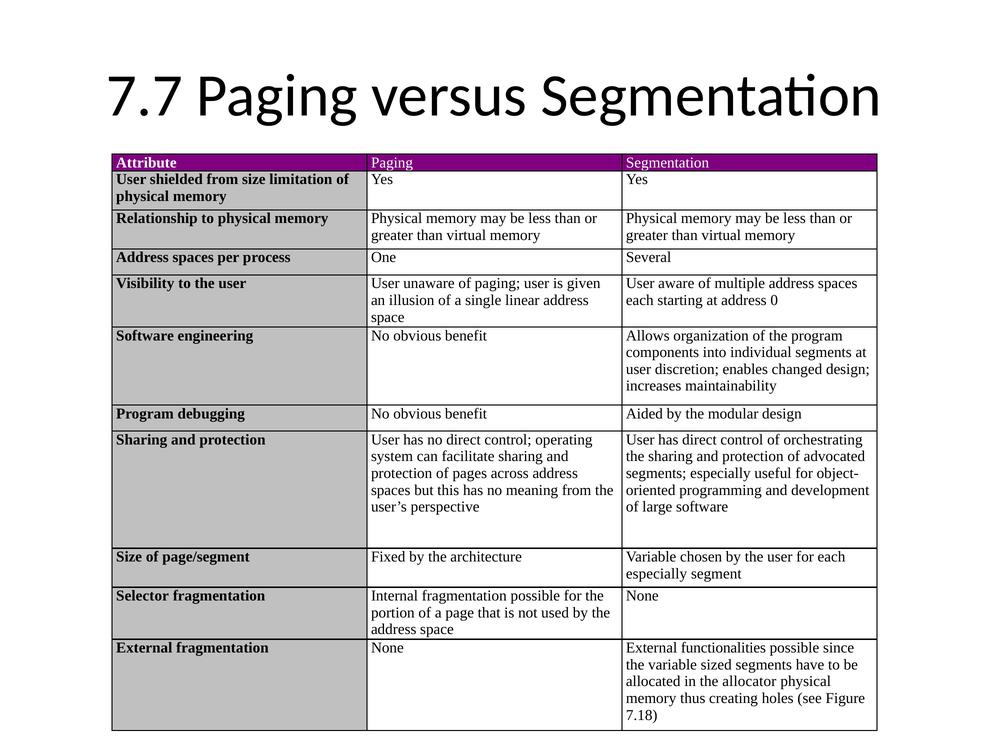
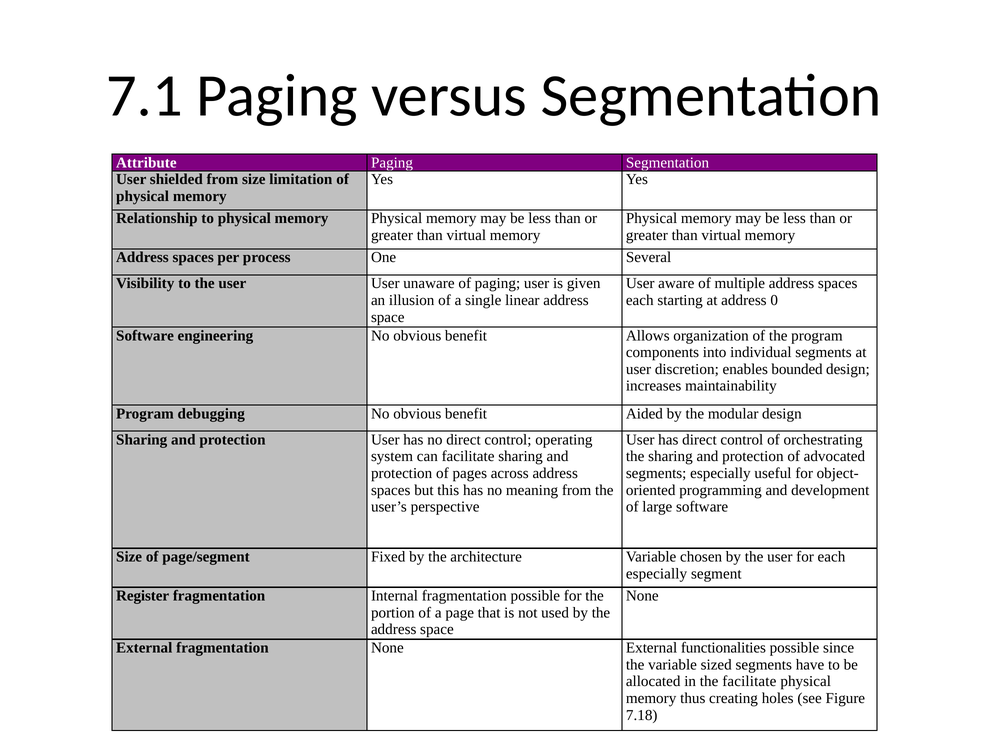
7.7: 7.7 -> 7.1 (144, 96)
changed: changed -> bounded (797, 369)
Selector: Selector -> Register (143, 596)
the allocator: allocator -> facilitate (749, 681)
